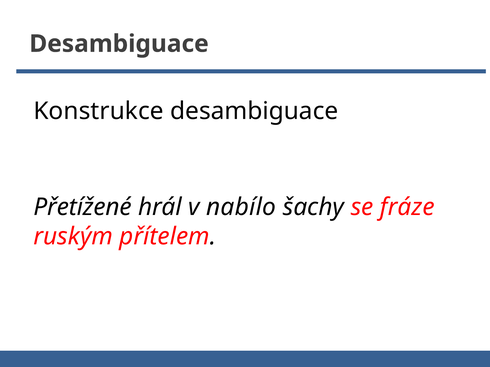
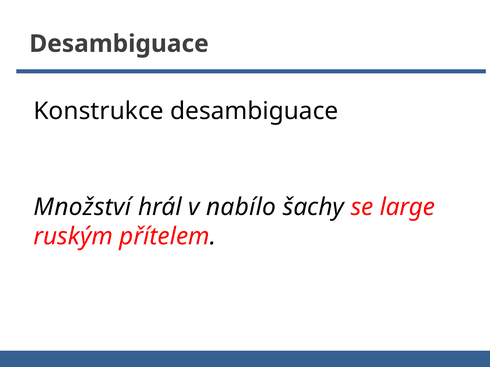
Přetížené: Přetížené -> Množství (82, 207)
fráze: fráze -> large (407, 207)
